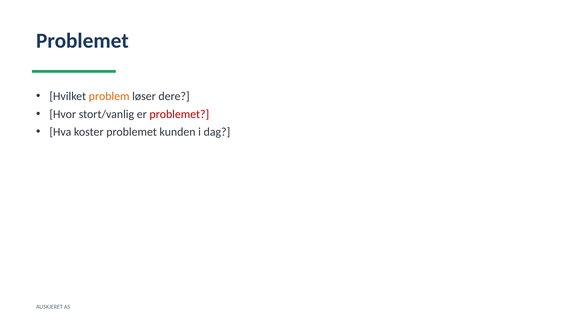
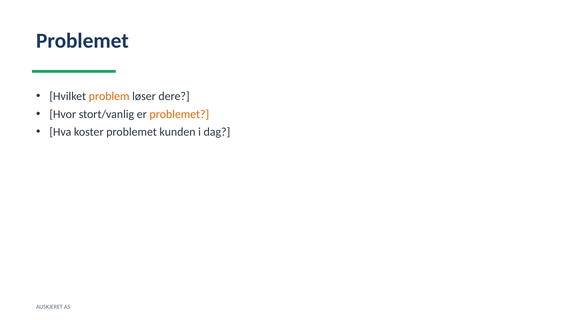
problemet colour: red -> orange (179, 114)
